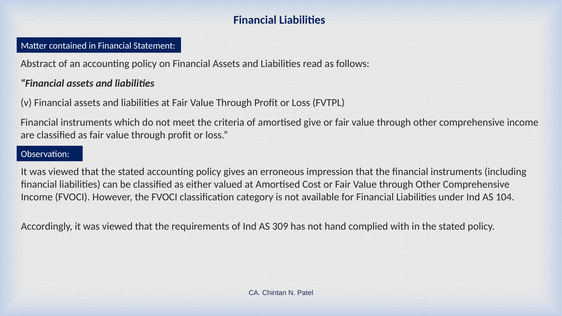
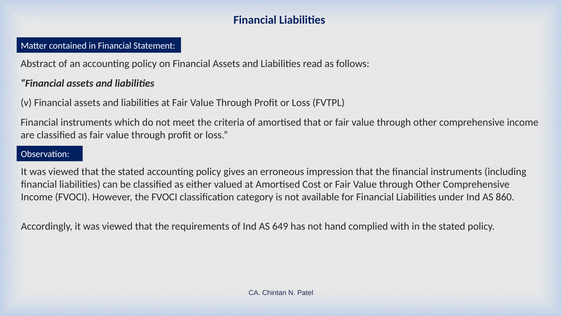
amortised give: give -> that (312, 123)
104: 104 -> 860 (505, 197)
309: 309 -> 649 (280, 227)
